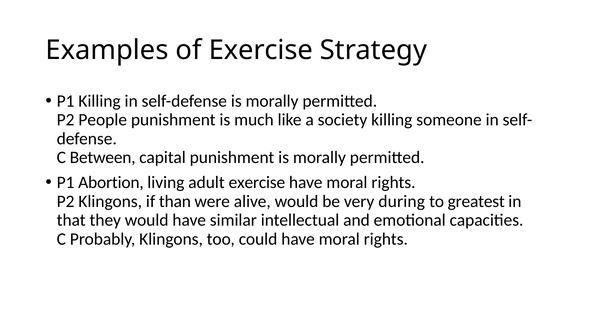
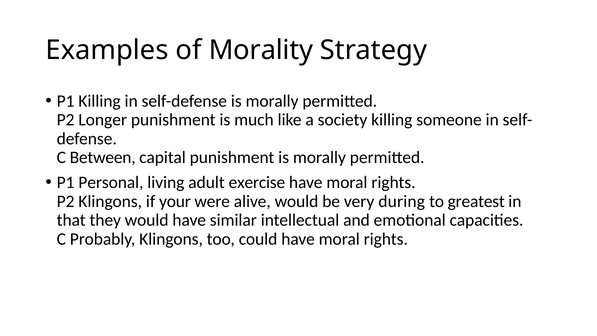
of Exercise: Exercise -> Morality (261, 50)
People: People -> Longer (103, 120)
Abortion: Abortion -> Personal (111, 182)
than: than -> your (175, 201)
